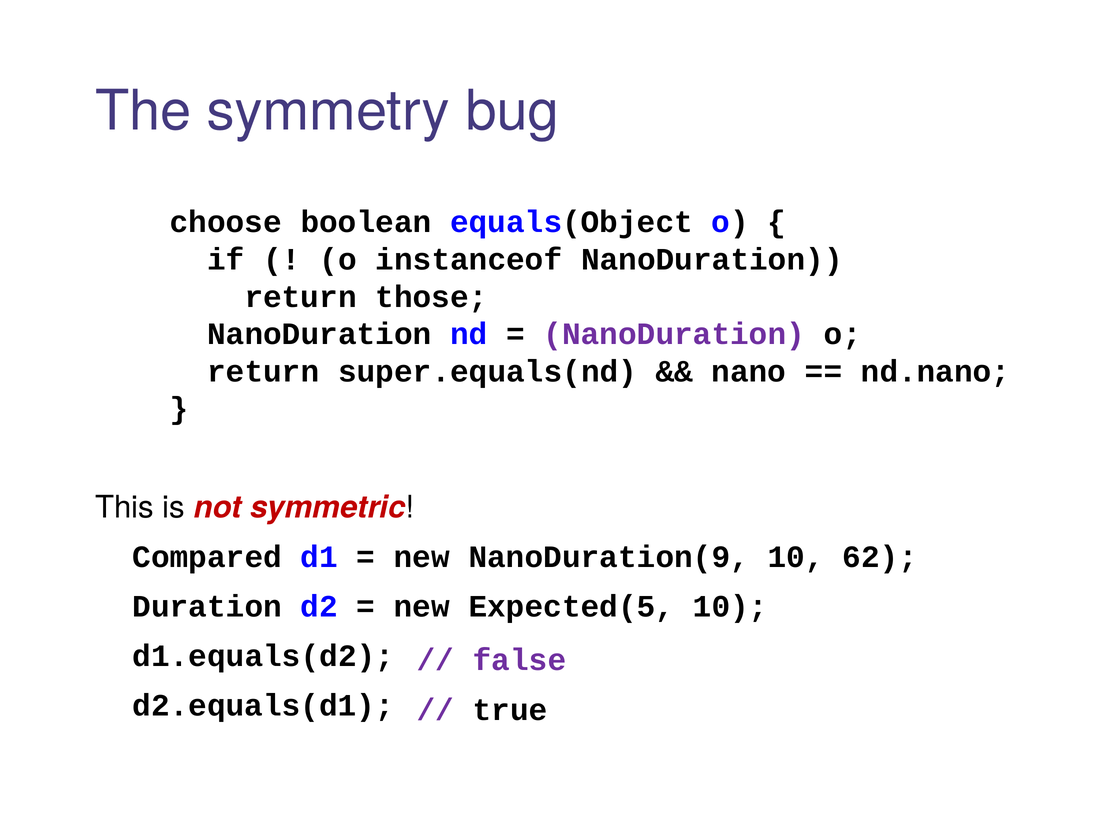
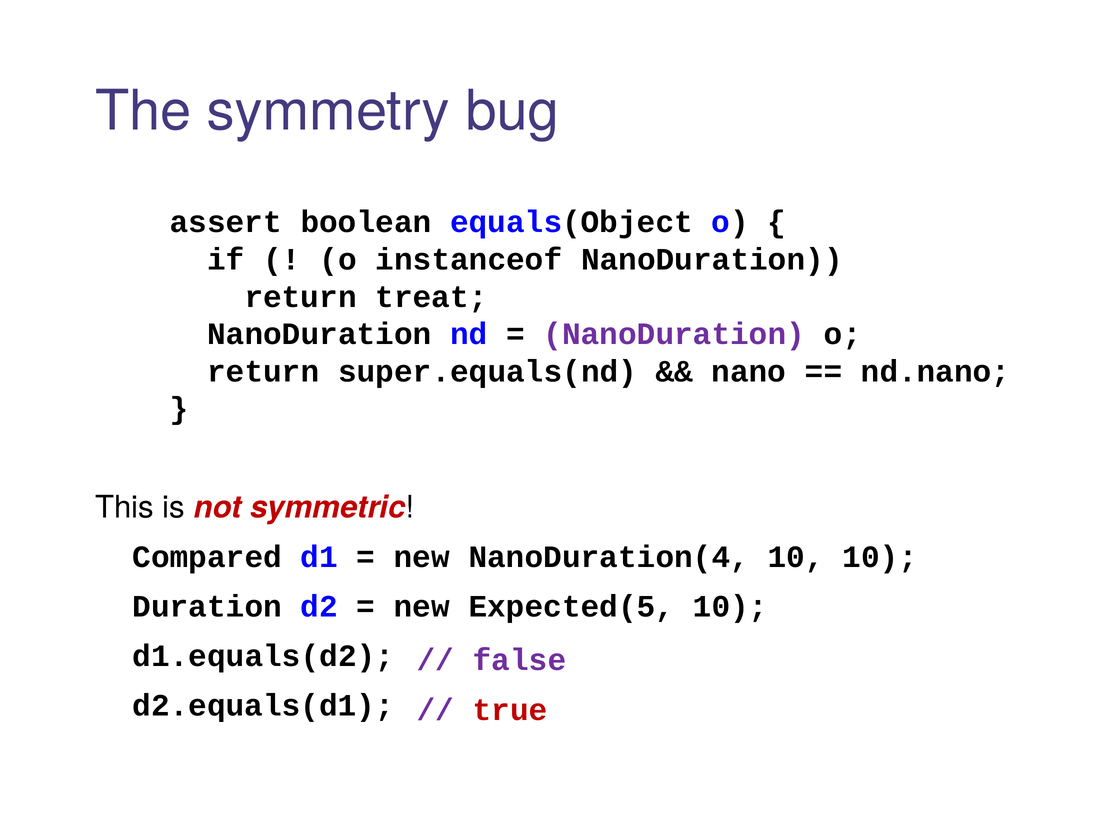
choose: choose -> assert (226, 222)
those: those -> treat (431, 297)
NanoDuration(9: NanoDuration(9 -> NanoDuration(4 (609, 557)
10 62: 62 -> 10 (880, 557)
true colour: black -> red (510, 710)
